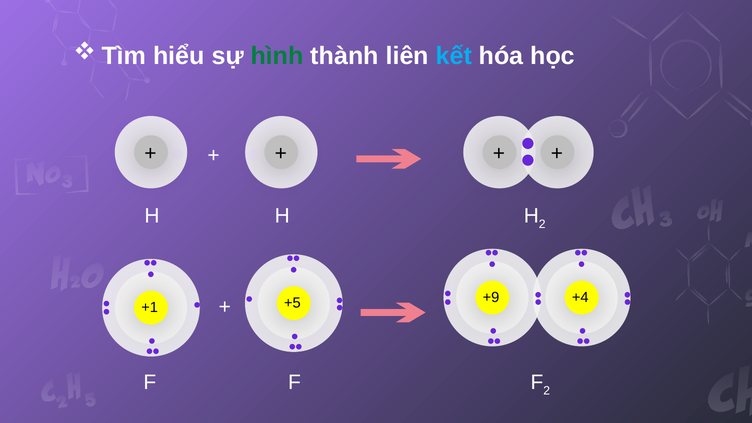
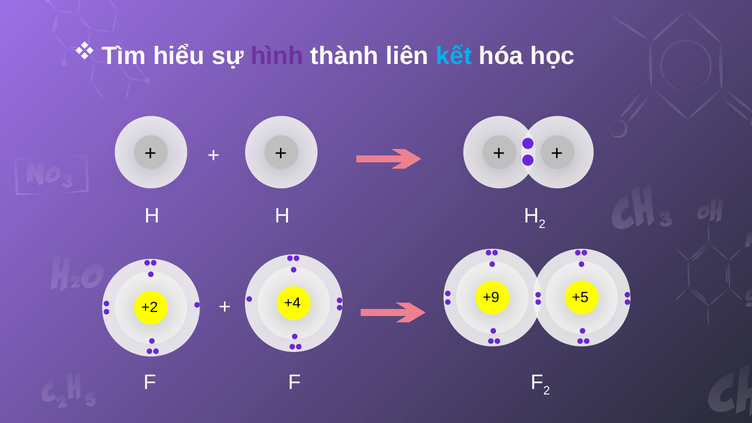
hình colour: green -> purple (277, 56)
+4: +4 -> +5 (580, 297)
+5: +5 -> +4 (292, 303)
+1: +1 -> +2 (150, 307)
